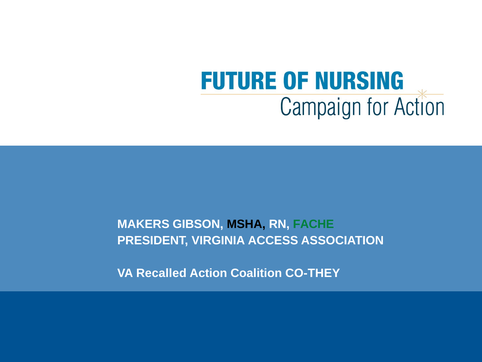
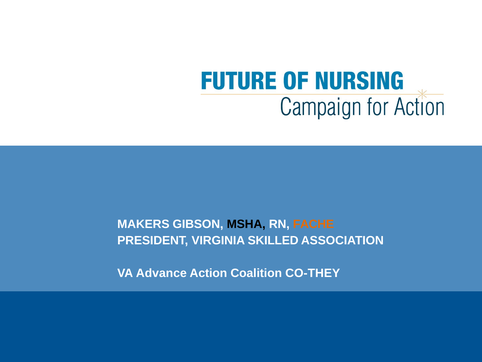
FACHE colour: green -> orange (313, 224)
ACCESS: ACCESS -> SKILLED (273, 240)
Recalled: Recalled -> Advance (161, 273)
